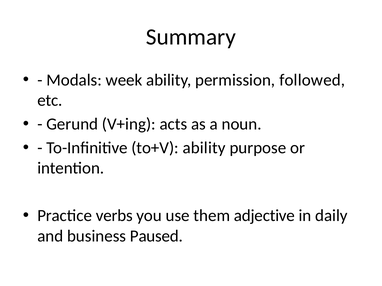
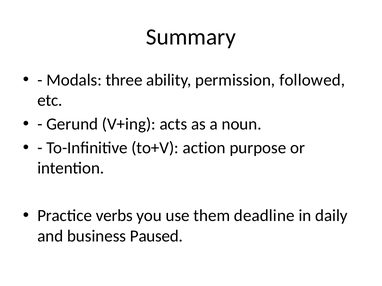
week: week -> three (124, 80)
to+V ability: ability -> action (204, 148)
adjective: adjective -> deadline (264, 216)
